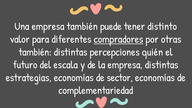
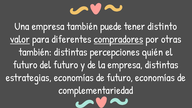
valor underline: none -> present (20, 39)
del escala: escala -> futuro (66, 65)
de sector: sector -> futuro (120, 78)
